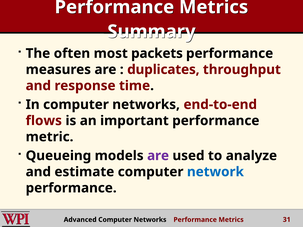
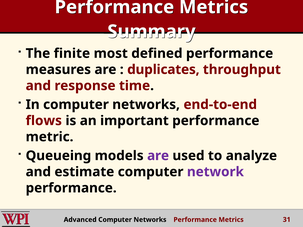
often: often -> finite (72, 53)
packets: packets -> defined (157, 53)
network colour: blue -> purple (215, 172)
